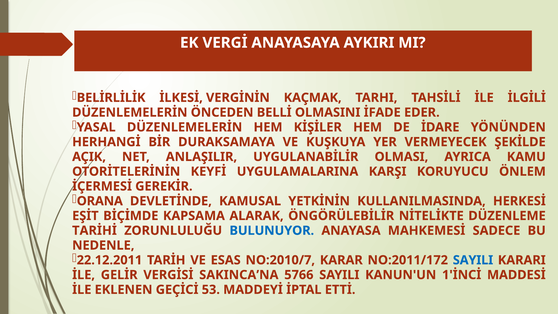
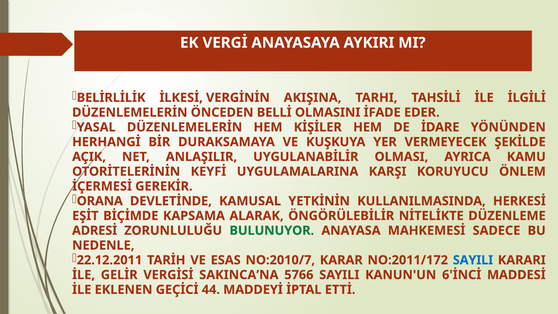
KAÇMAK: KAÇMAK -> AKIŞINA (313, 98)
TARİHİ: TARİHİ -> ADRESİ (95, 231)
BULUNUYOR colour: blue -> green (272, 231)
1'İNCİ: 1'İNCİ -> 6'İNCİ (462, 275)
53: 53 -> 44 (211, 290)
